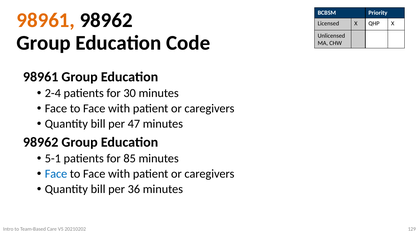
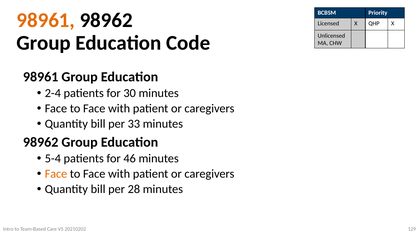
47: 47 -> 33 (134, 124)
5-1: 5-1 -> 5-4 (53, 159)
85: 85 -> 46 (130, 159)
Face colour: blue -> orange (56, 174)
36: 36 -> 28 (134, 190)
